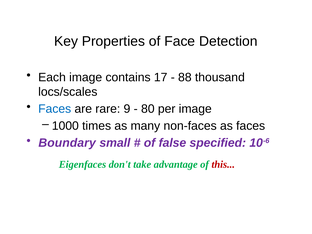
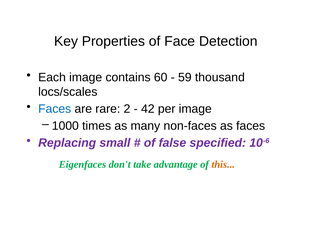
17: 17 -> 60 (161, 77)
88: 88 -> 59 (185, 77)
9: 9 -> 2 (127, 109)
80: 80 -> 42 (148, 109)
Boundary: Boundary -> Replacing (67, 143)
this colour: red -> orange (223, 164)
